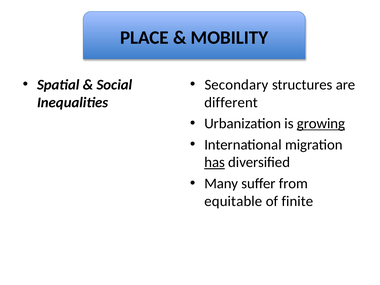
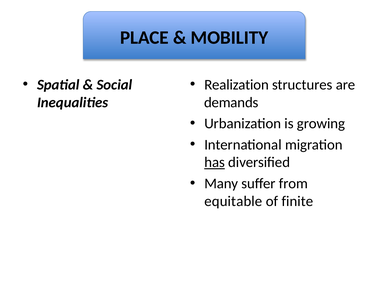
Secondary: Secondary -> Realization (237, 85)
different: different -> demands (231, 102)
growing underline: present -> none (321, 123)
